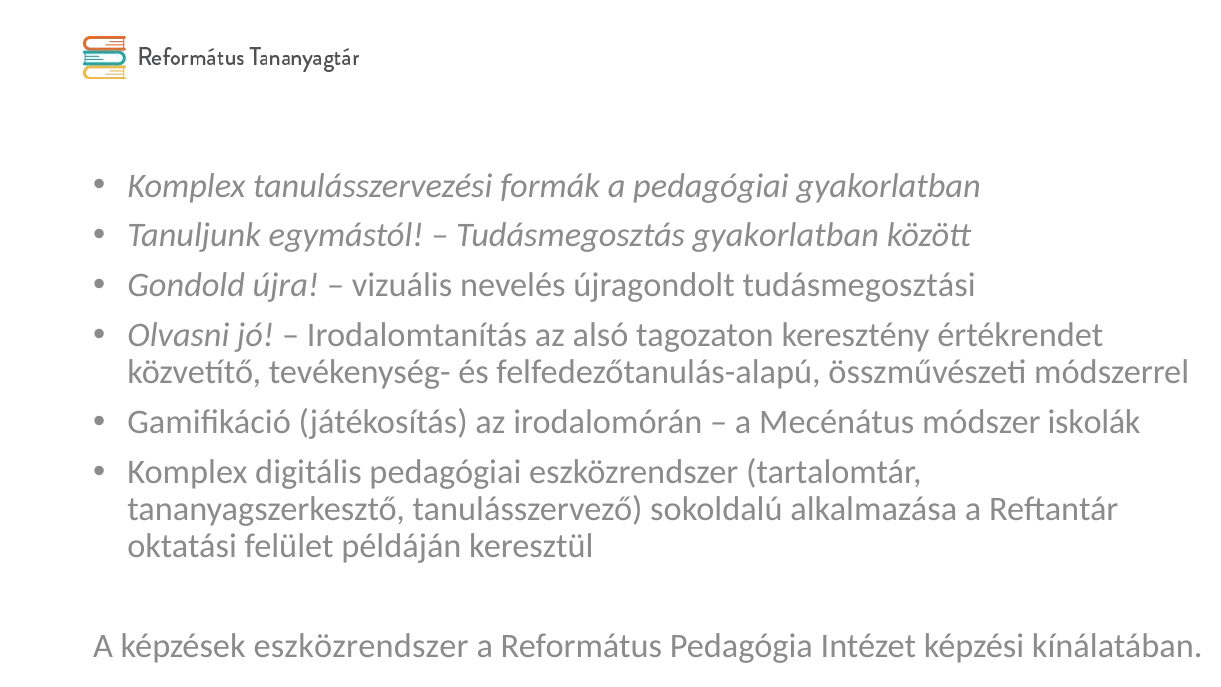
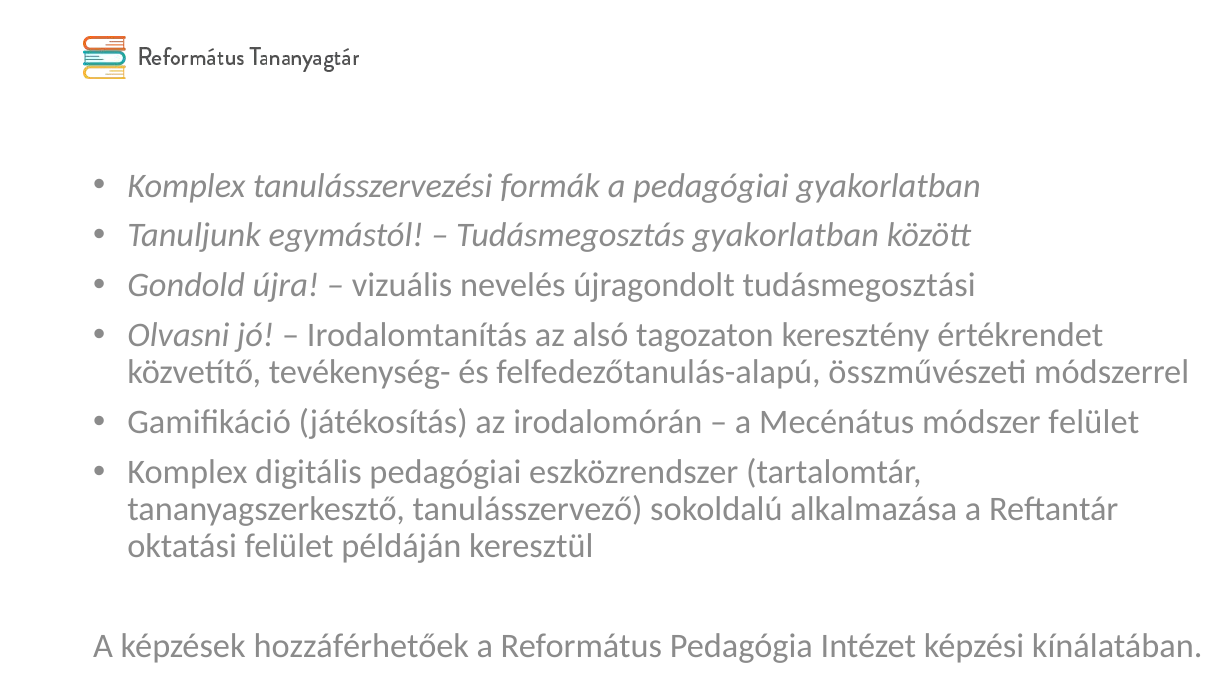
módszer iskolák: iskolák -> felület (1094, 422)
képzések eszközrendszer: eszközrendszer -> hozzáférhetőek (361, 646)
